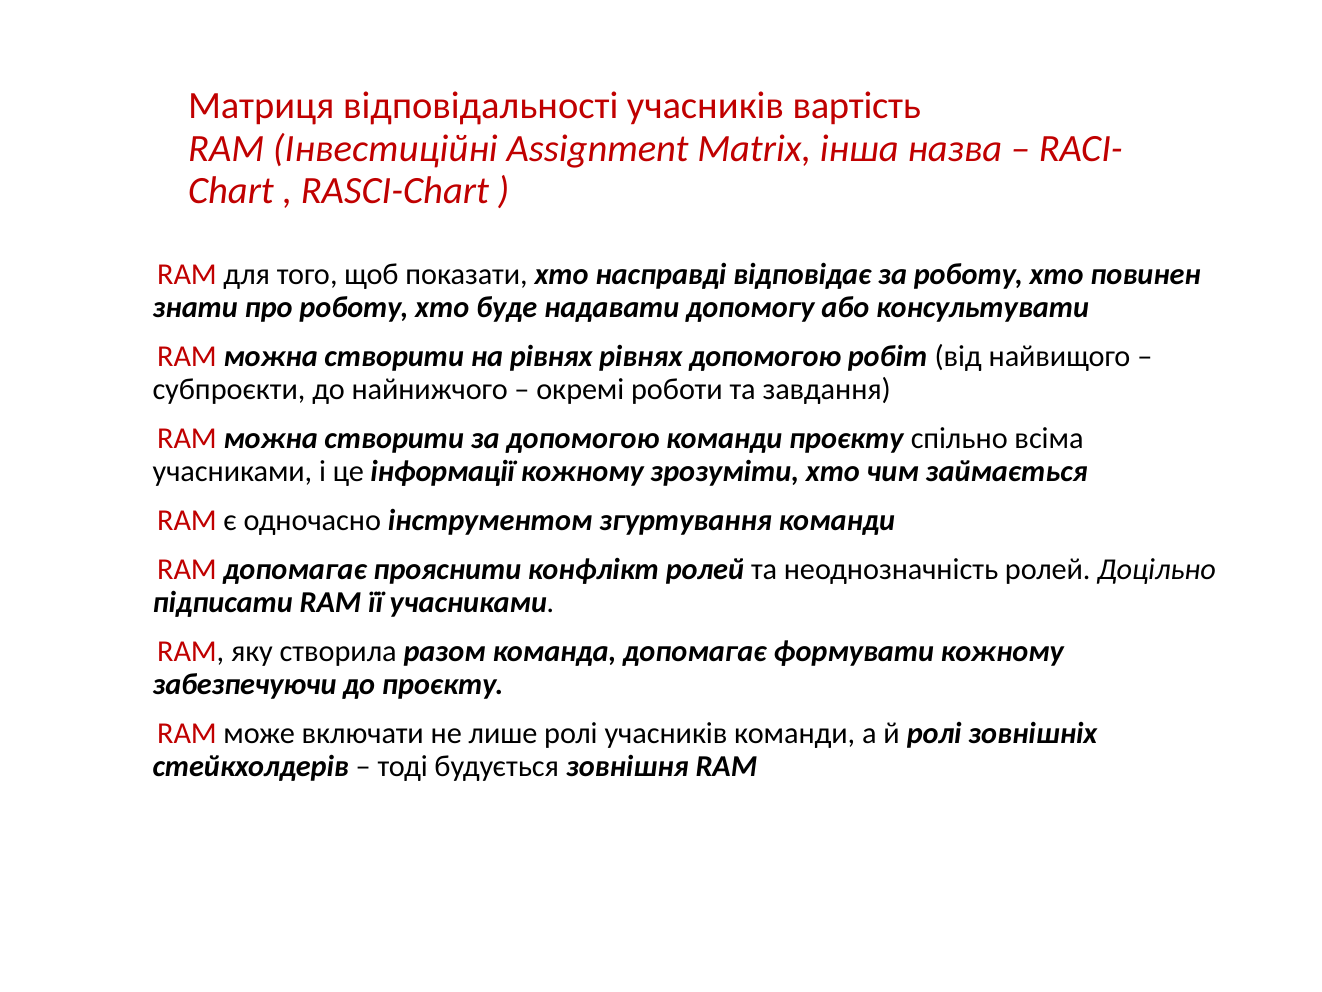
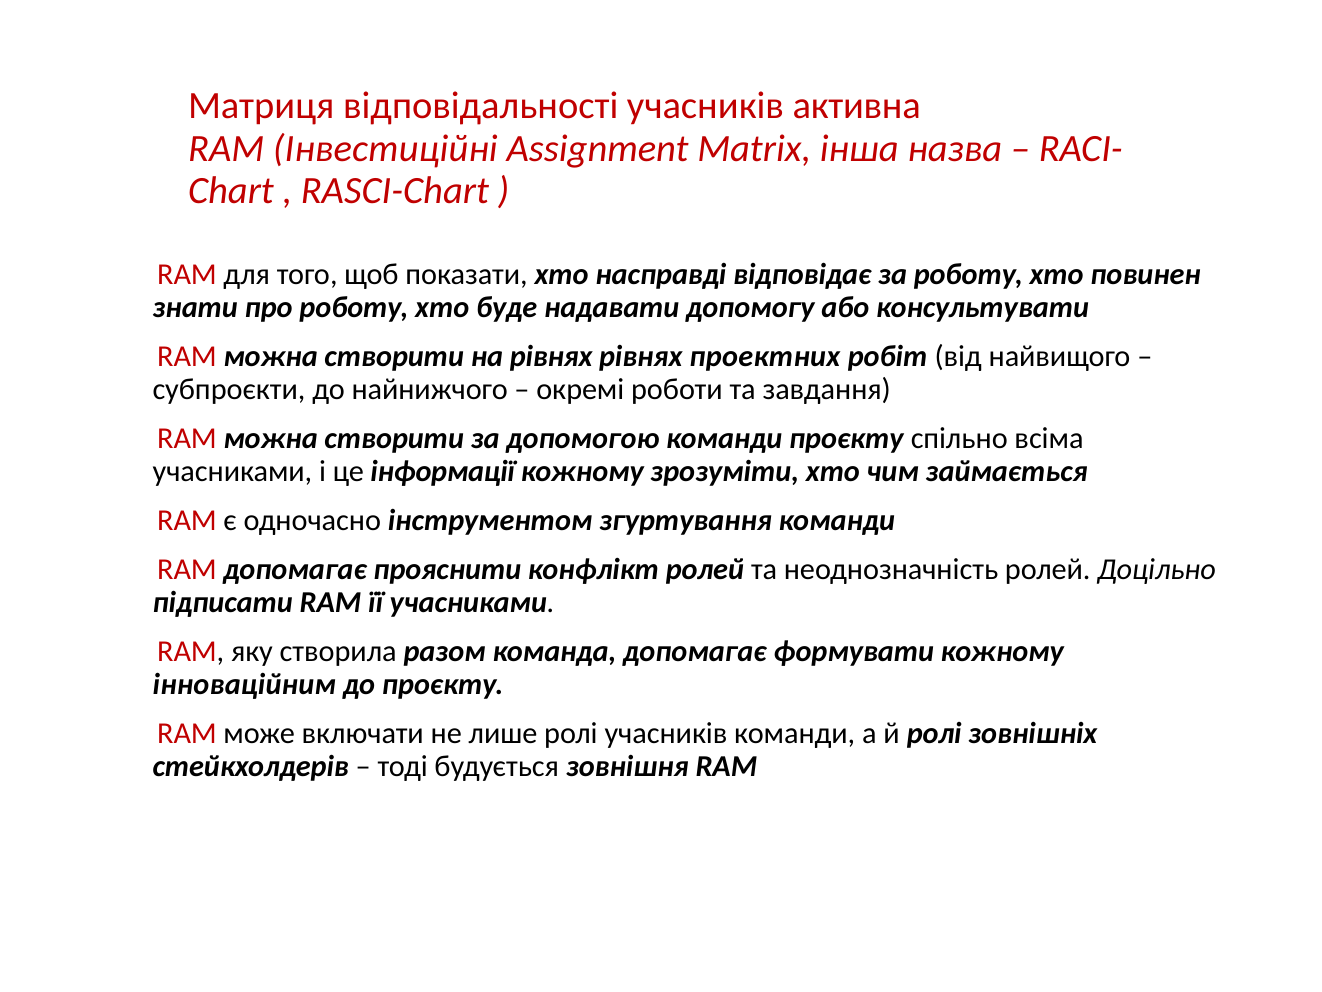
вартість: вартість -> активна (857, 106)
рівнях допомогою: допомогою -> проектних (765, 356)
забезпечуючи: забезпечуючи -> інноваційним (244, 684)
